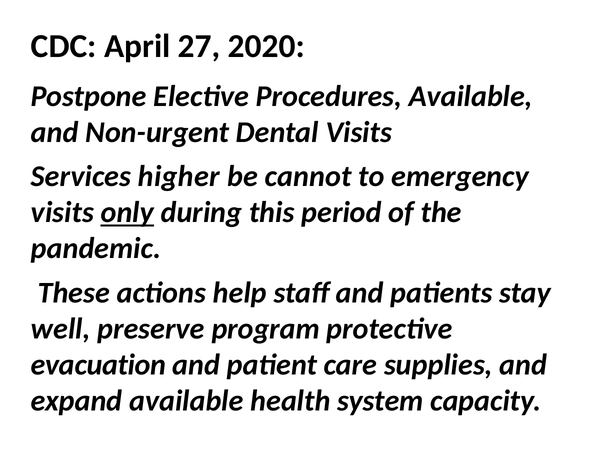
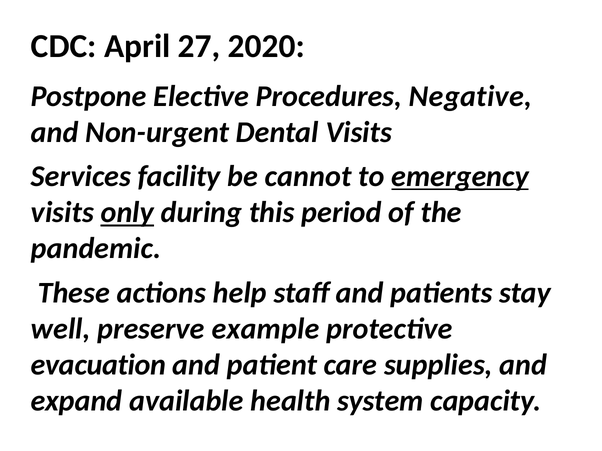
Procedures Available: Available -> Negative (470, 96)
higher: higher -> facility (179, 177)
emergency underline: none -> present (460, 177)
program: program -> example (266, 329)
